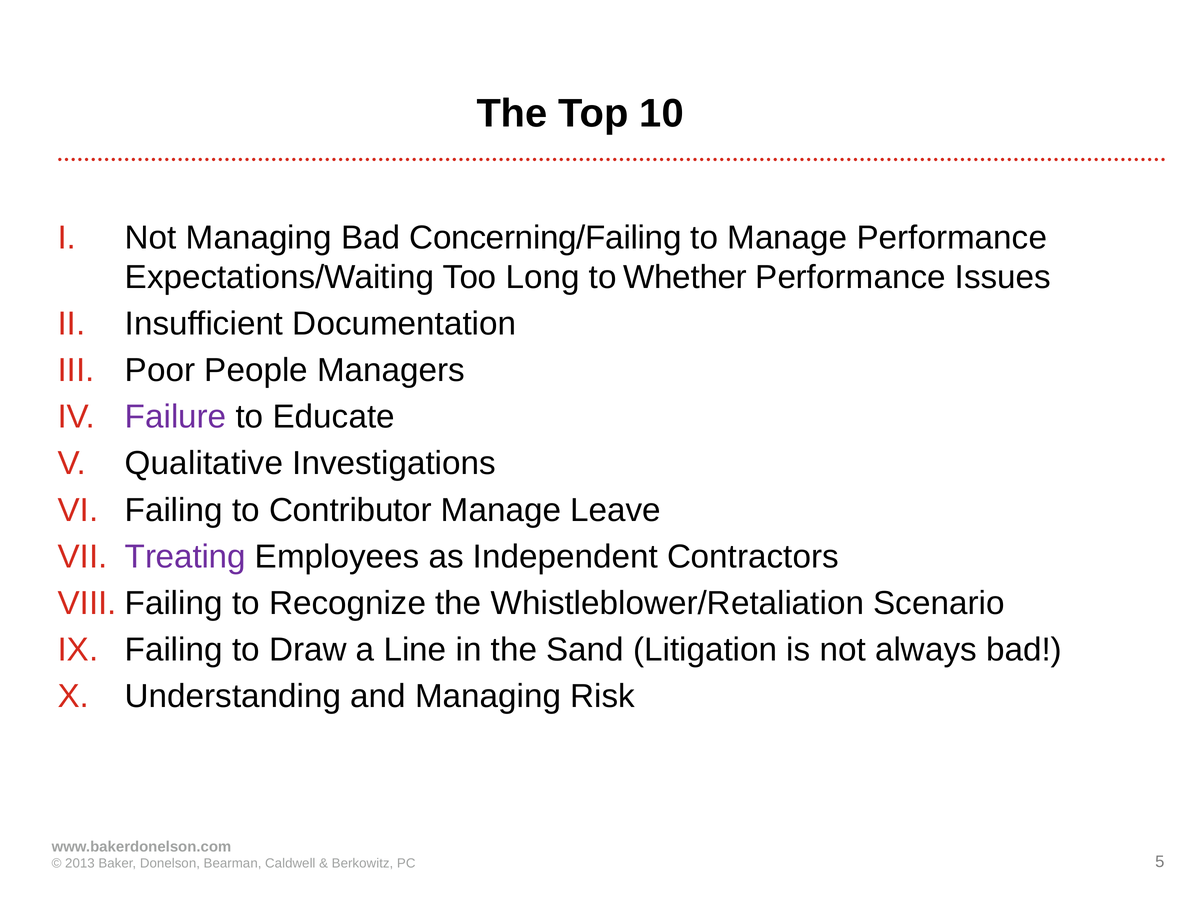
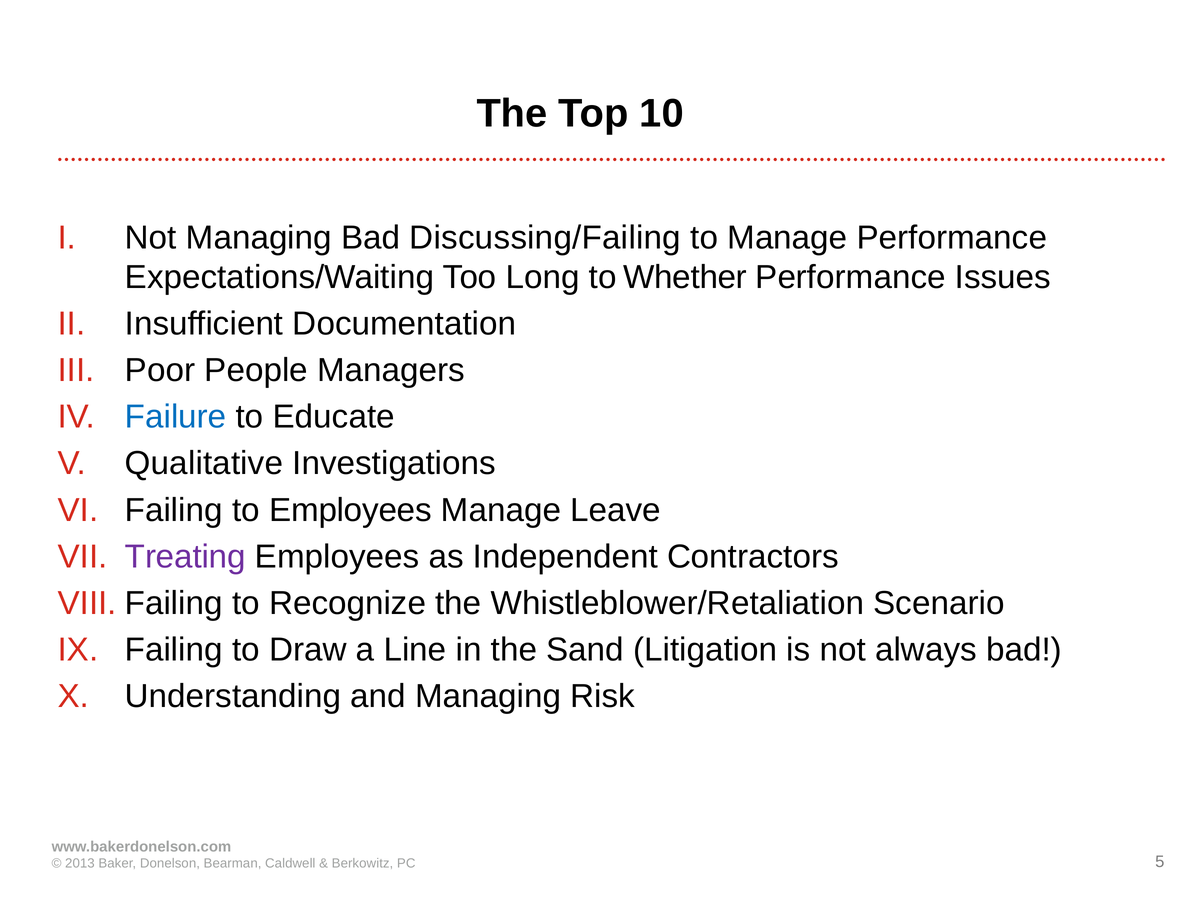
Concerning/Failing: Concerning/Failing -> Discussing/Failing (545, 238)
Failure colour: purple -> blue (176, 417)
to Contributor: Contributor -> Employees (350, 510)
